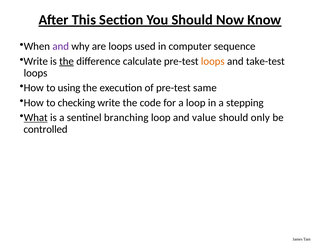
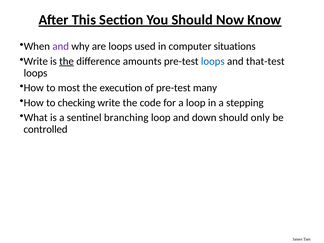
sequence: sequence -> situations (235, 46)
calculate: calculate -> amounts (142, 61)
loops colour: orange -> blue (213, 61)
take-test: take-test -> that-test (265, 61)
using: using -> most (69, 88)
same: same -> many (205, 88)
What underline: present -> none (36, 118)
value: value -> down (204, 118)
